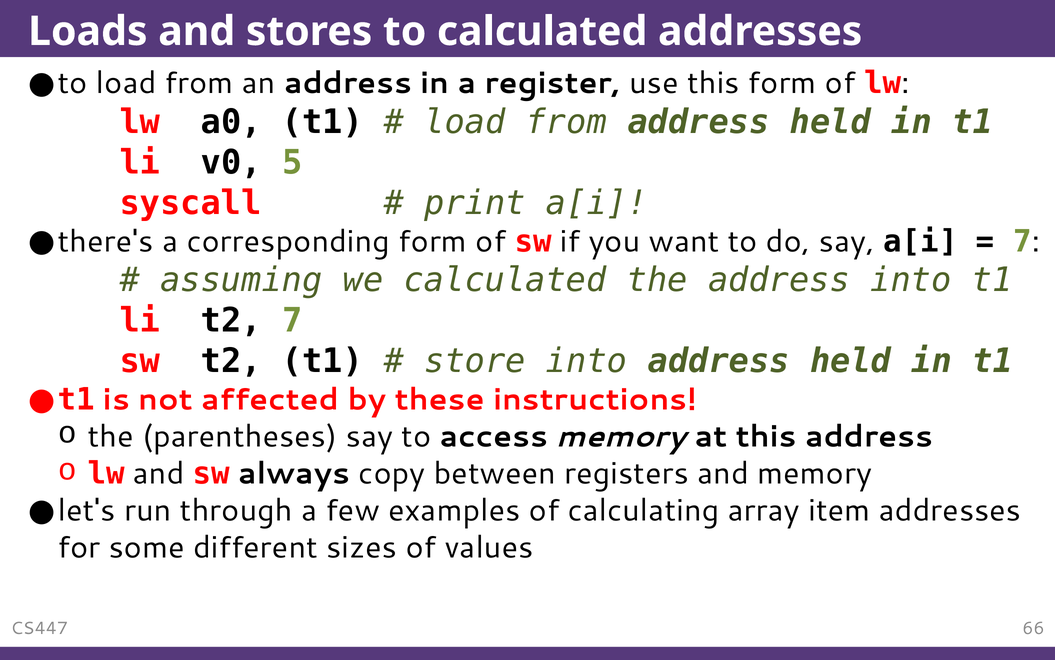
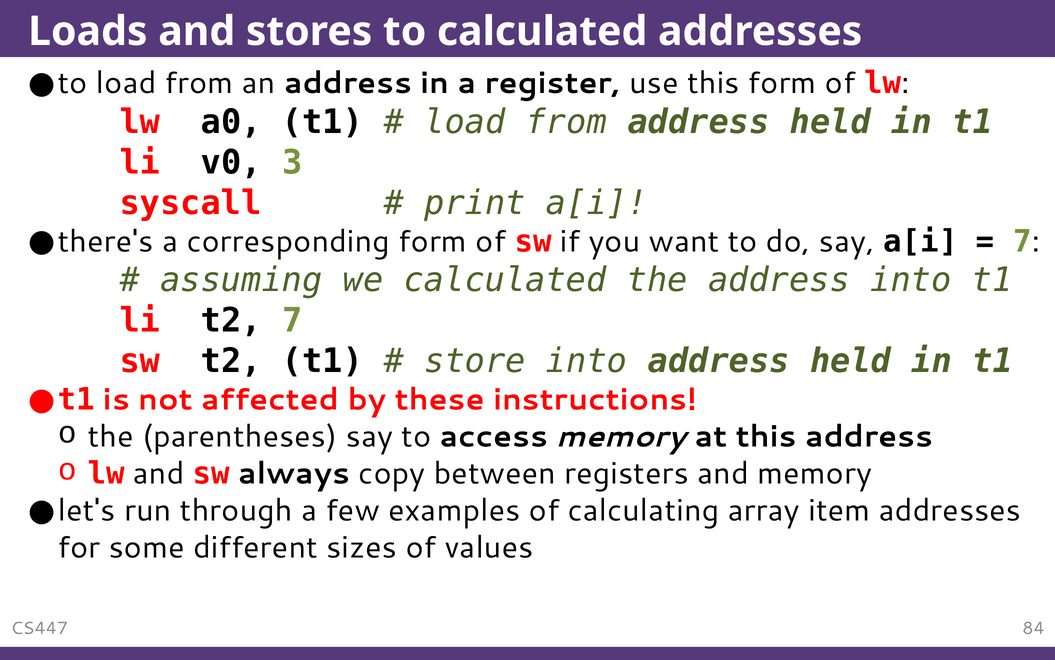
5: 5 -> 3 (292, 162)
66: 66 -> 84 (1033, 628)
